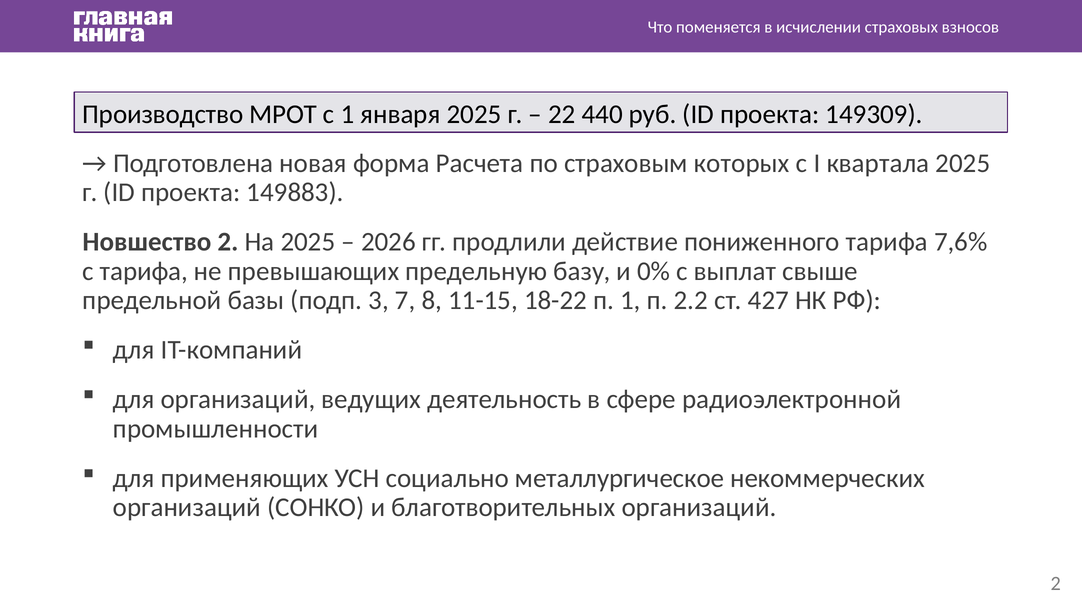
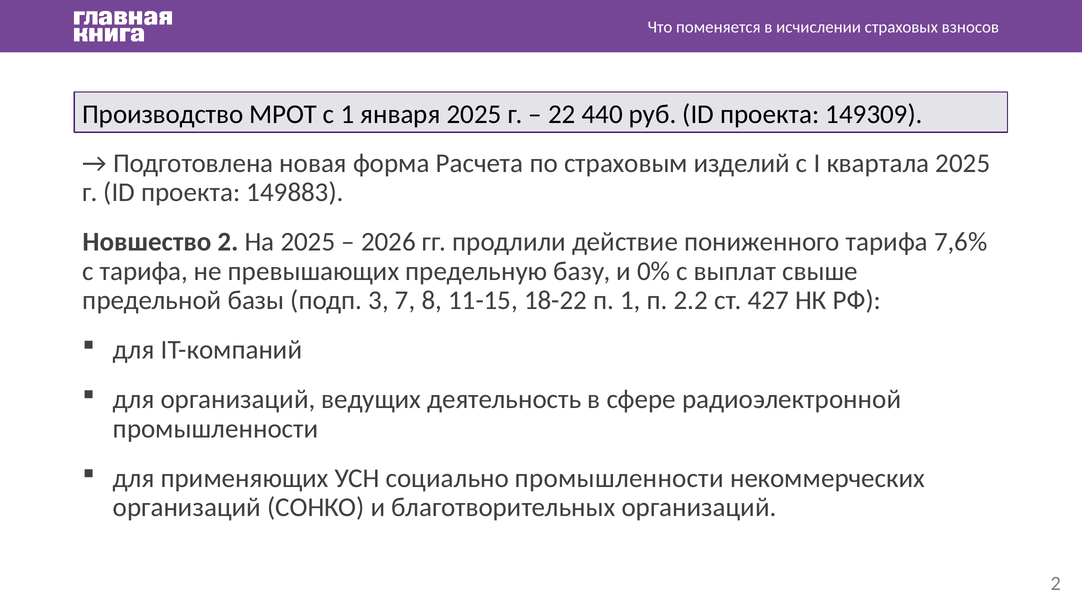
которых: которых -> изделий (742, 163)
социально металлургическое: металлургическое -> промышленности (619, 478)
